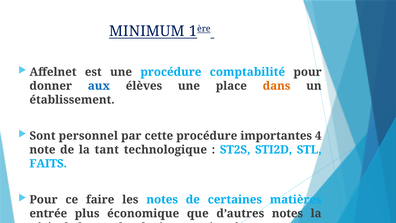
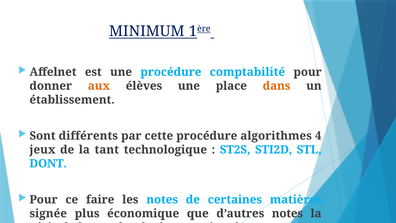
aux colour: blue -> orange (99, 86)
personnel: personnel -> différents (88, 136)
importantes: importantes -> algorithmes (276, 136)
note: note -> jeux (42, 150)
FAITS: FAITS -> DONT (48, 163)
entrée: entrée -> signée (48, 213)
